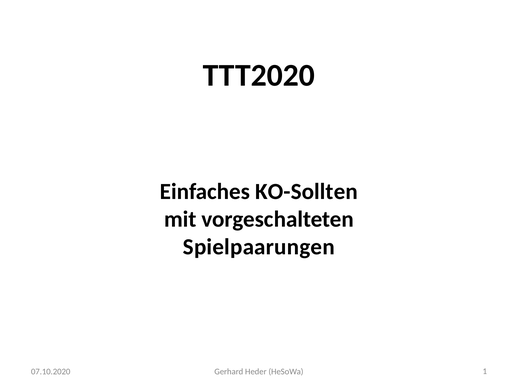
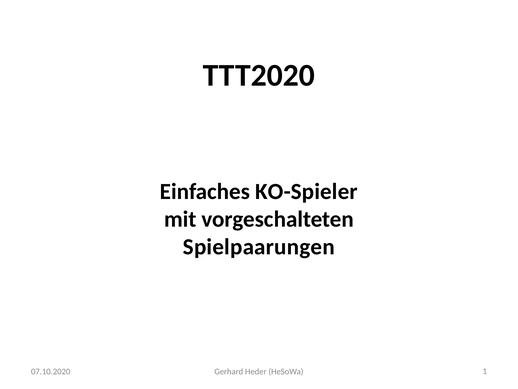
KO-Sollten: KO-Sollten -> KO-Spieler (306, 191)
